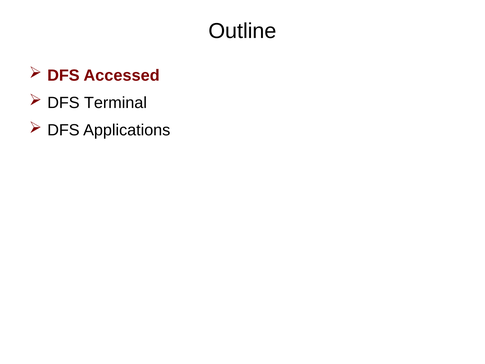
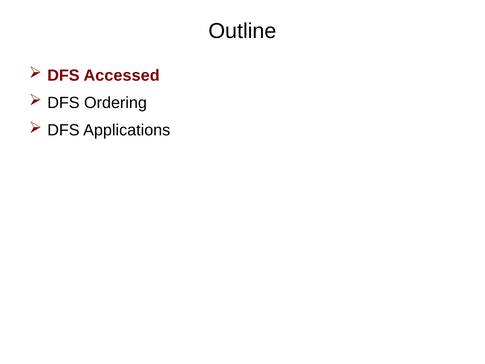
Terminal: Terminal -> Ordering (116, 103)
